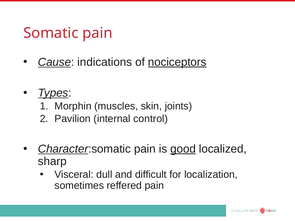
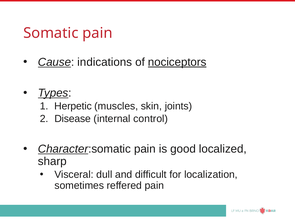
Morphin: Morphin -> Herpetic (73, 106)
Pavilion: Pavilion -> Disease (73, 119)
good underline: present -> none (183, 149)
